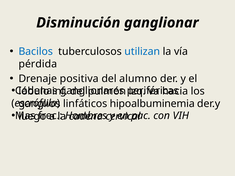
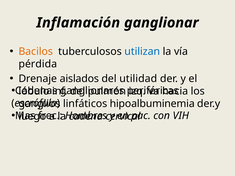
Disminución: Disminución -> Inflamación (78, 23)
Bacilos colour: blue -> orange (36, 52)
positiva: positiva -> aislados (79, 79)
alumno: alumno -> utilidad (138, 79)
